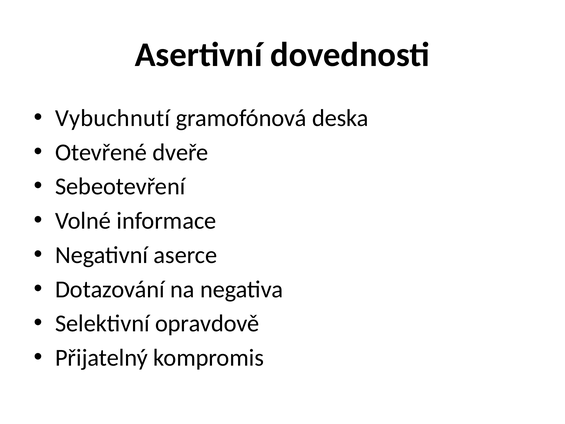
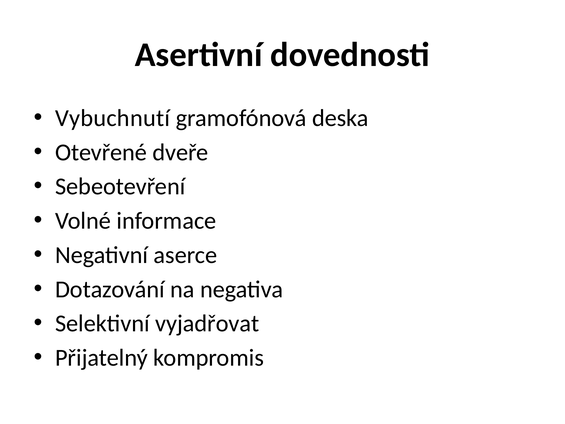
opravdově: opravdově -> vyjadřovat (207, 323)
